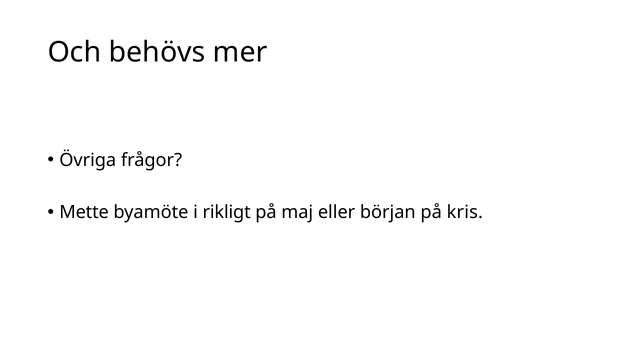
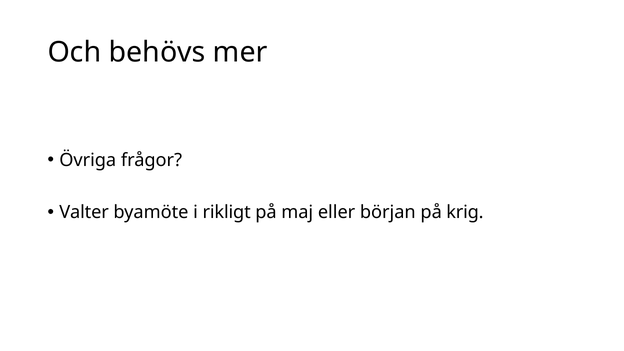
Mette: Mette -> Valter (84, 212)
kris: kris -> krig (465, 212)
